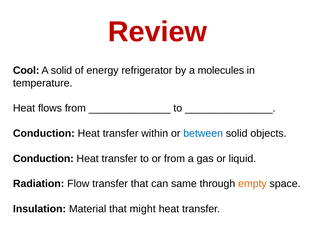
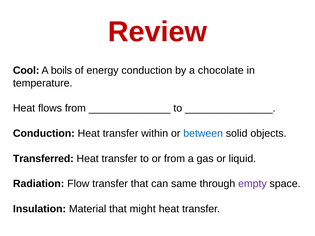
A solid: solid -> boils (61, 71)
energy refrigerator: refrigerator -> conduction (147, 71)
molecules: molecules -> chocolate (221, 71)
Conduction: Conduction -> Transferred (43, 159)
empty colour: orange -> purple (252, 184)
